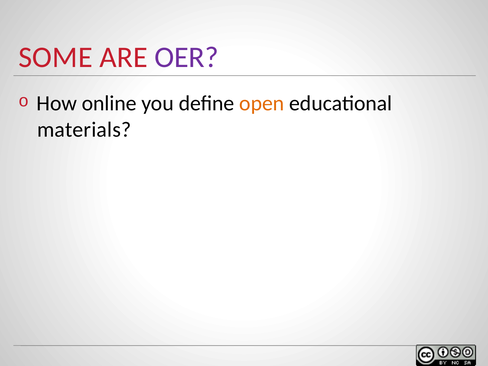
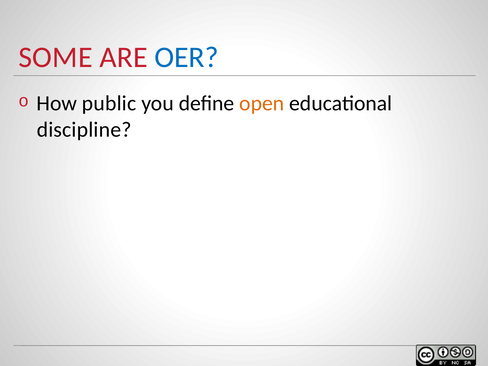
OER colour: purple -> blue (186, 57)
online: online -> public (109, 104)
materials: materials -> discipline (84, 130)
